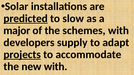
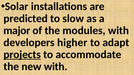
predicted underline: present -> none (26, 19)
schemes: schemes -> modules (84, 31)
supply: supply -> higher (72, 43)
